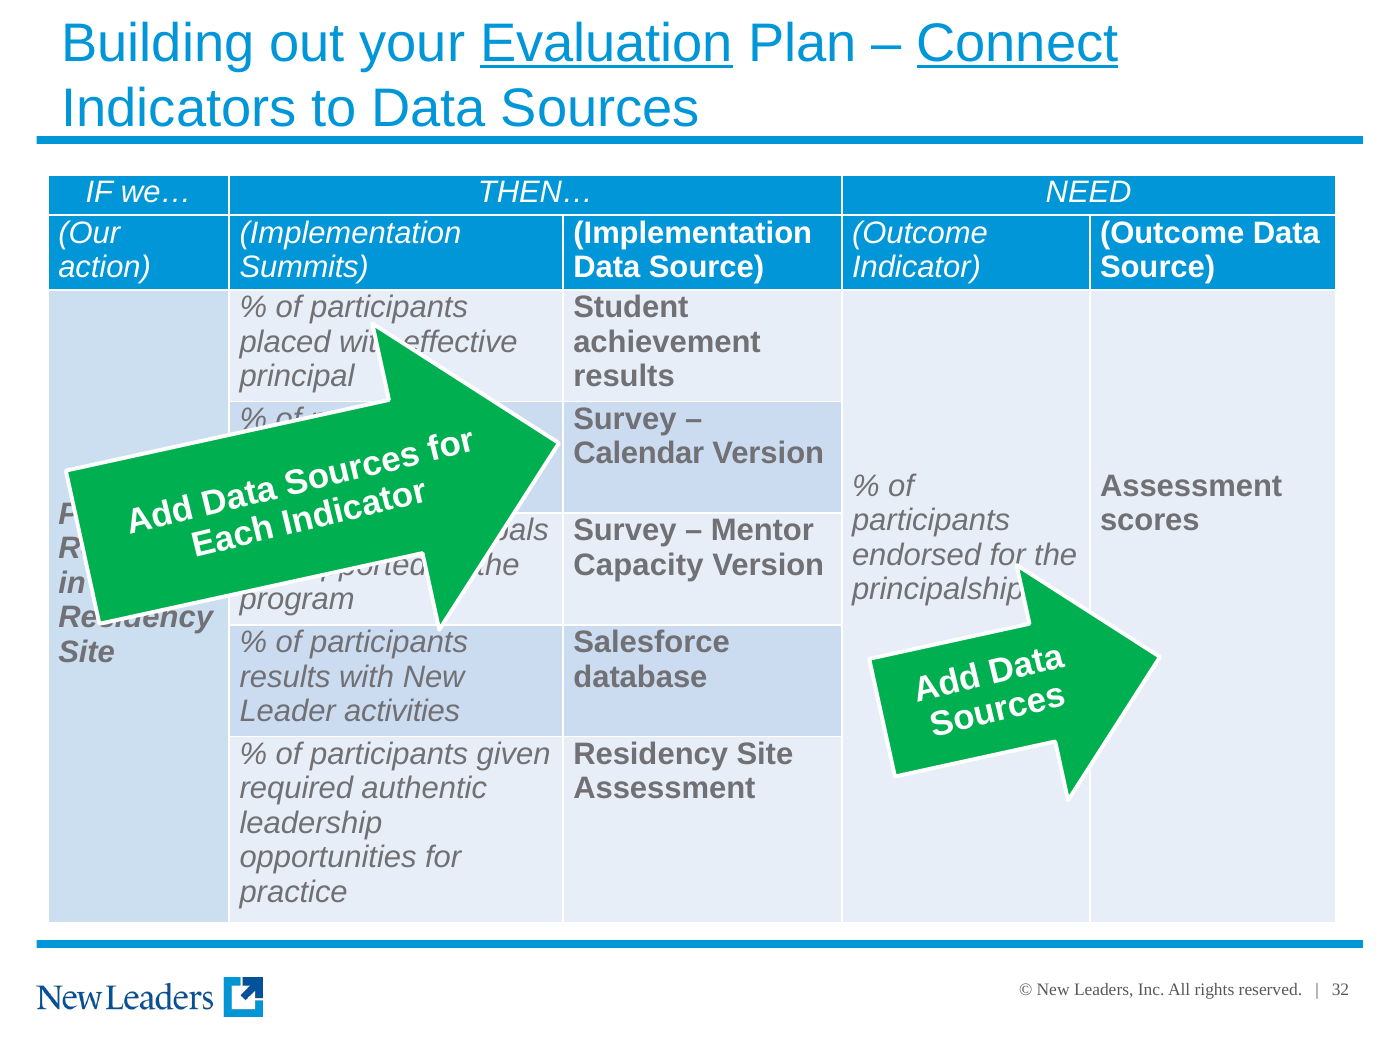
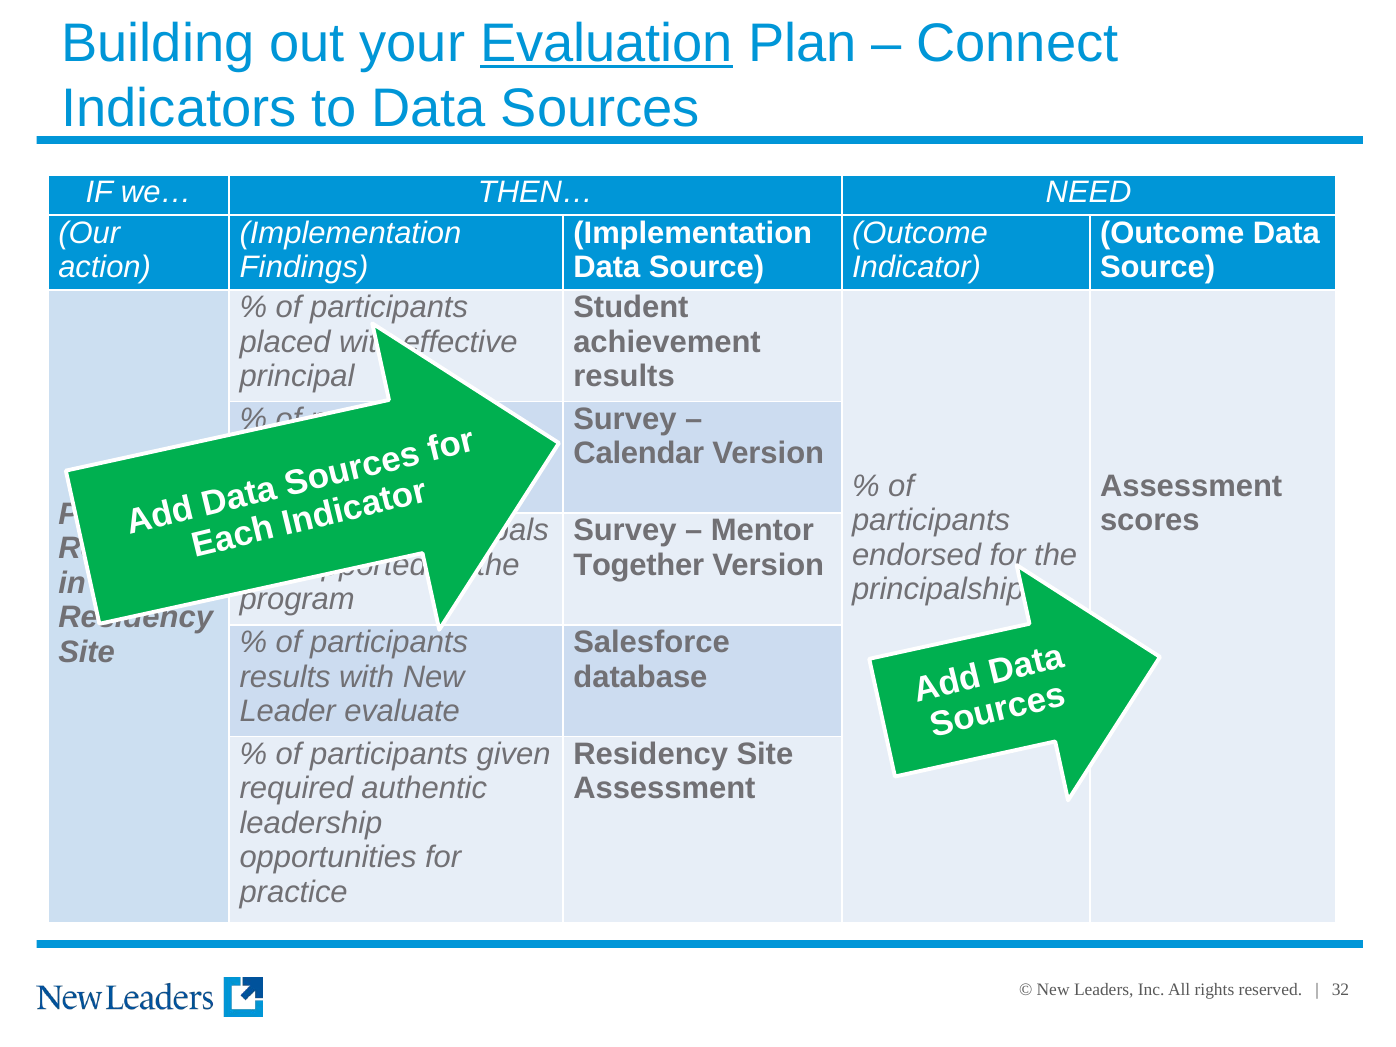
Connect underline: present -> none (1017, 43)
Summits: Summits -> Findings (304, 267)
Capacity: Capacity -> Together (639, 565)
activities: activities -> evaluate (402, 711)
